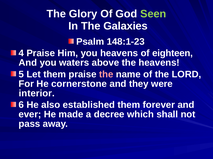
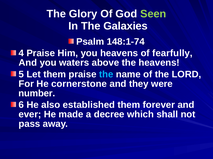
148:1-23: 148:1-23 -> 148:1-74 (126, 42)
eighteen: eighteen -> fearfully (172, 53)
the colour: pink -> light blue (106, 75)
interior: interior -> number (37, 94)
